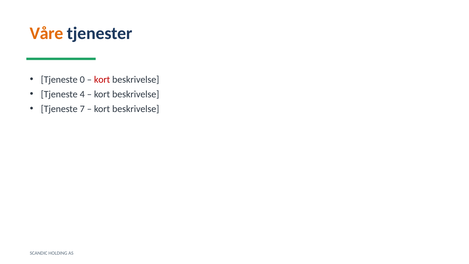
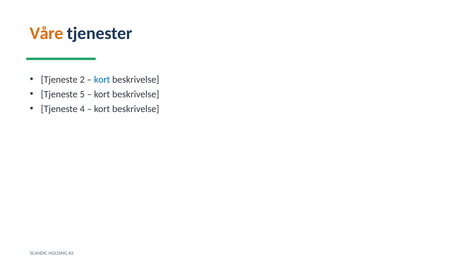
0: 0 -> 2 (82, 79)
kort colour: red -> blue (102, 79)
4: 4 -> 5 (82, 94)
7: 7 -> 4 (82, 109)
